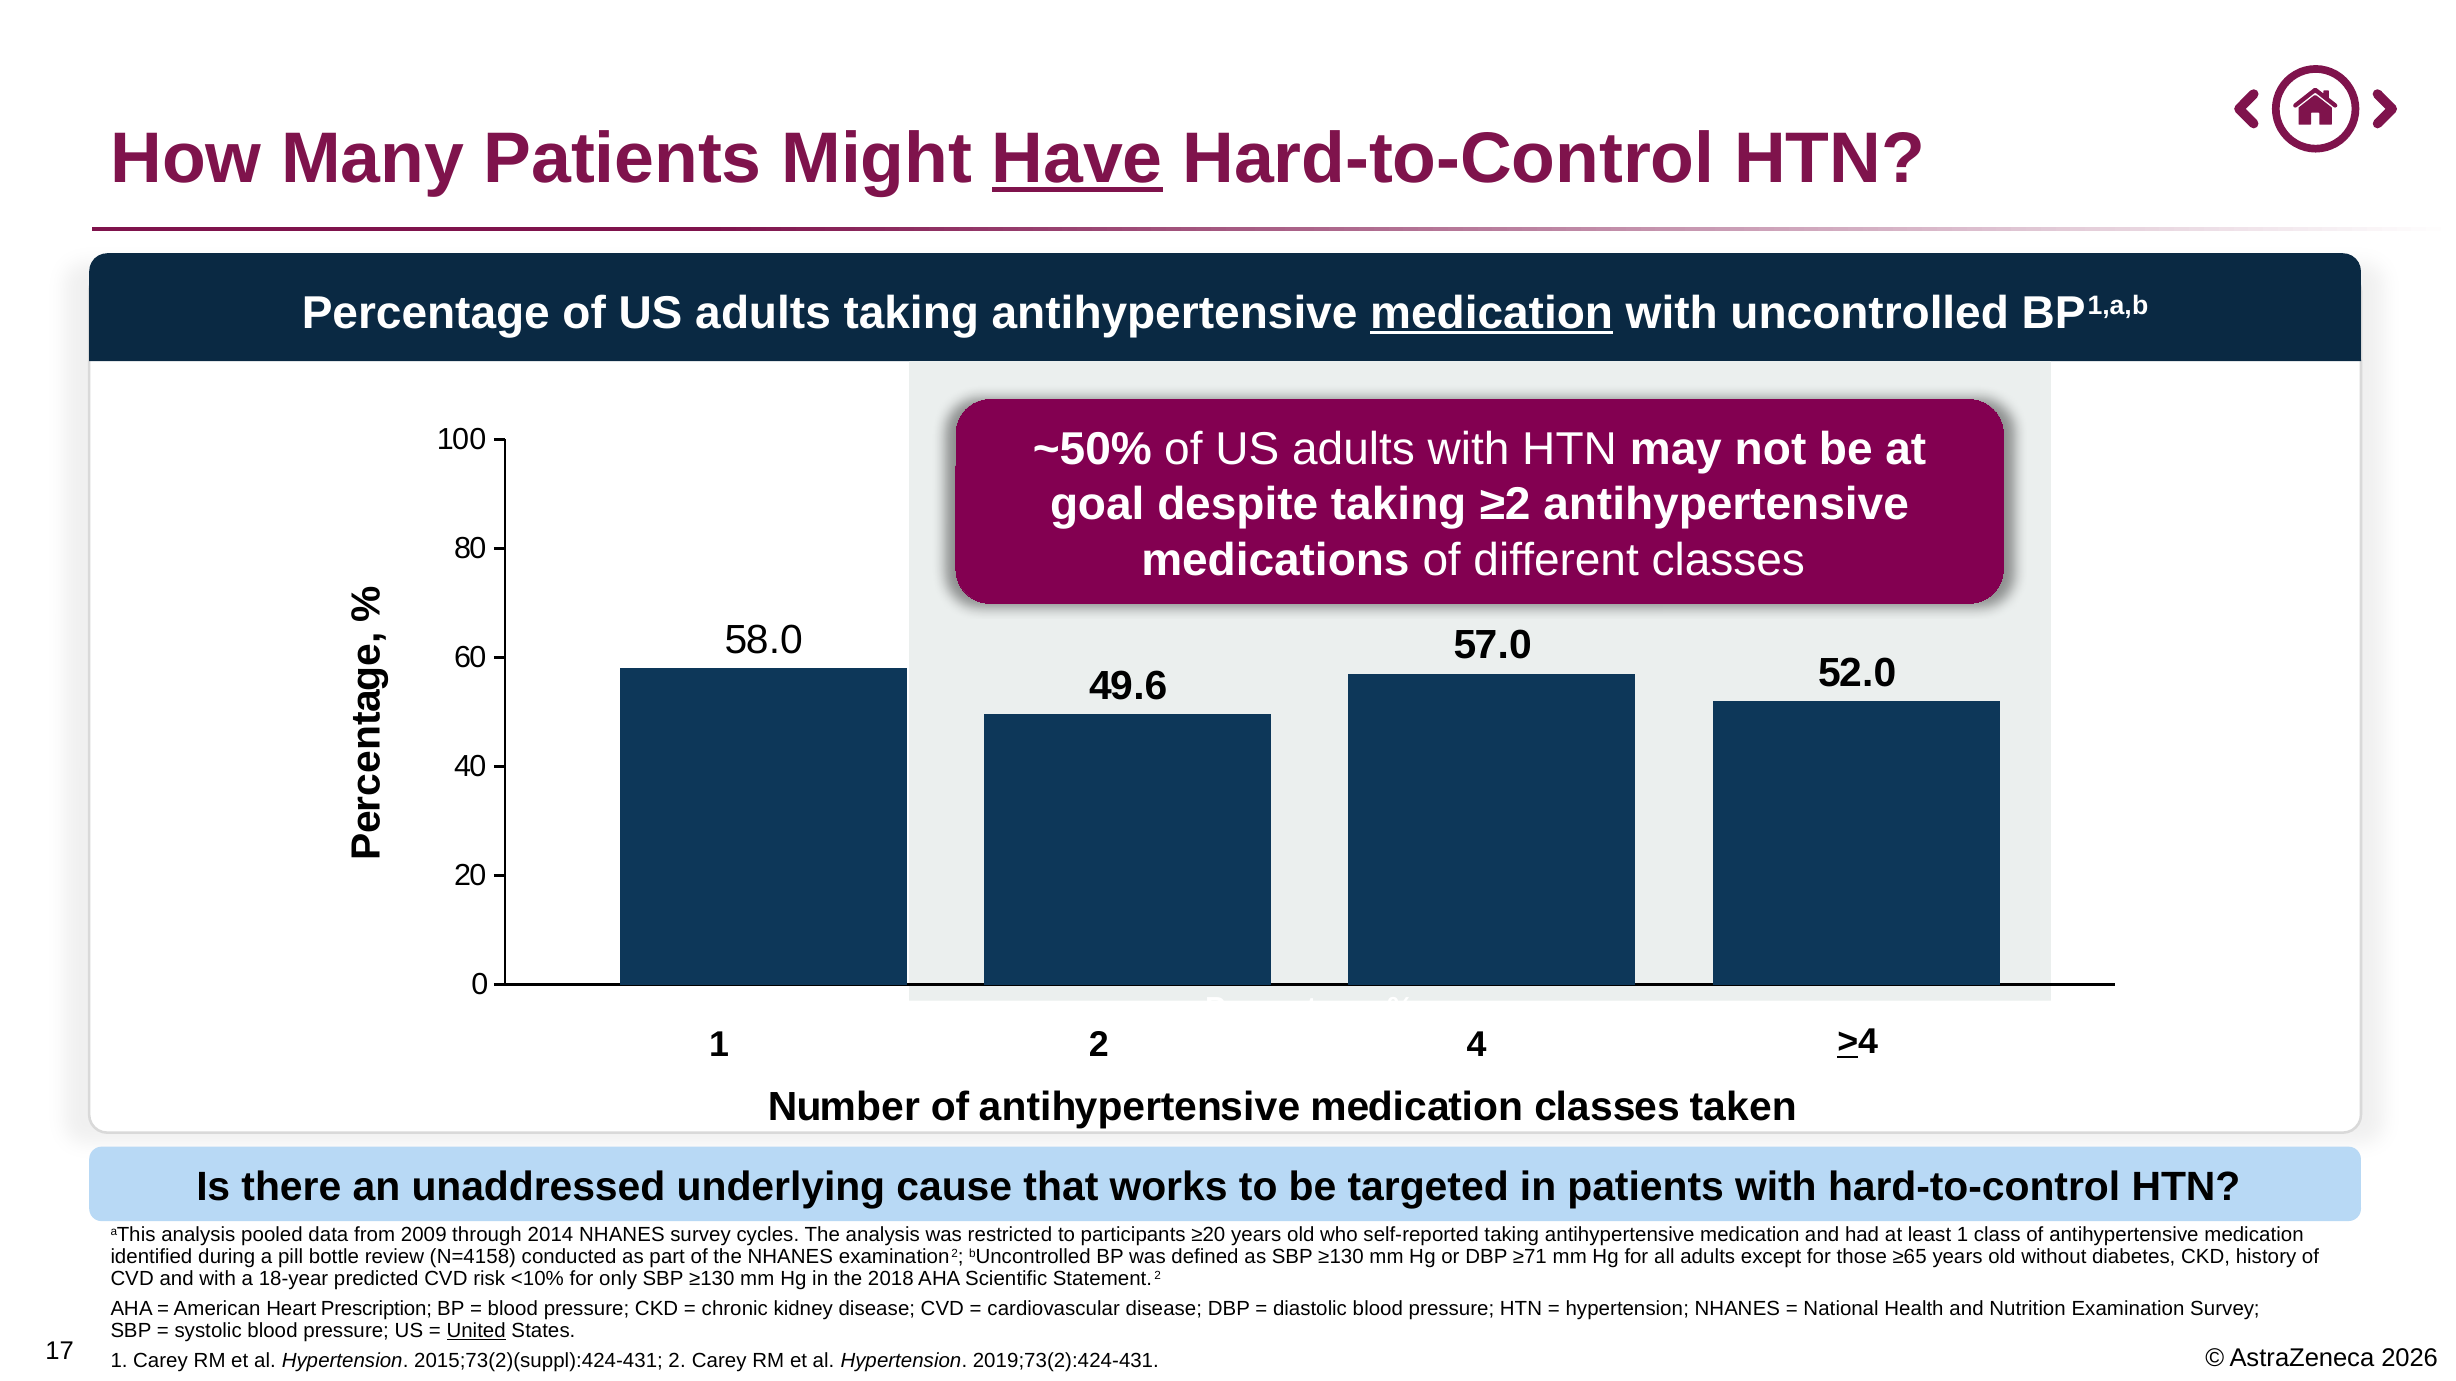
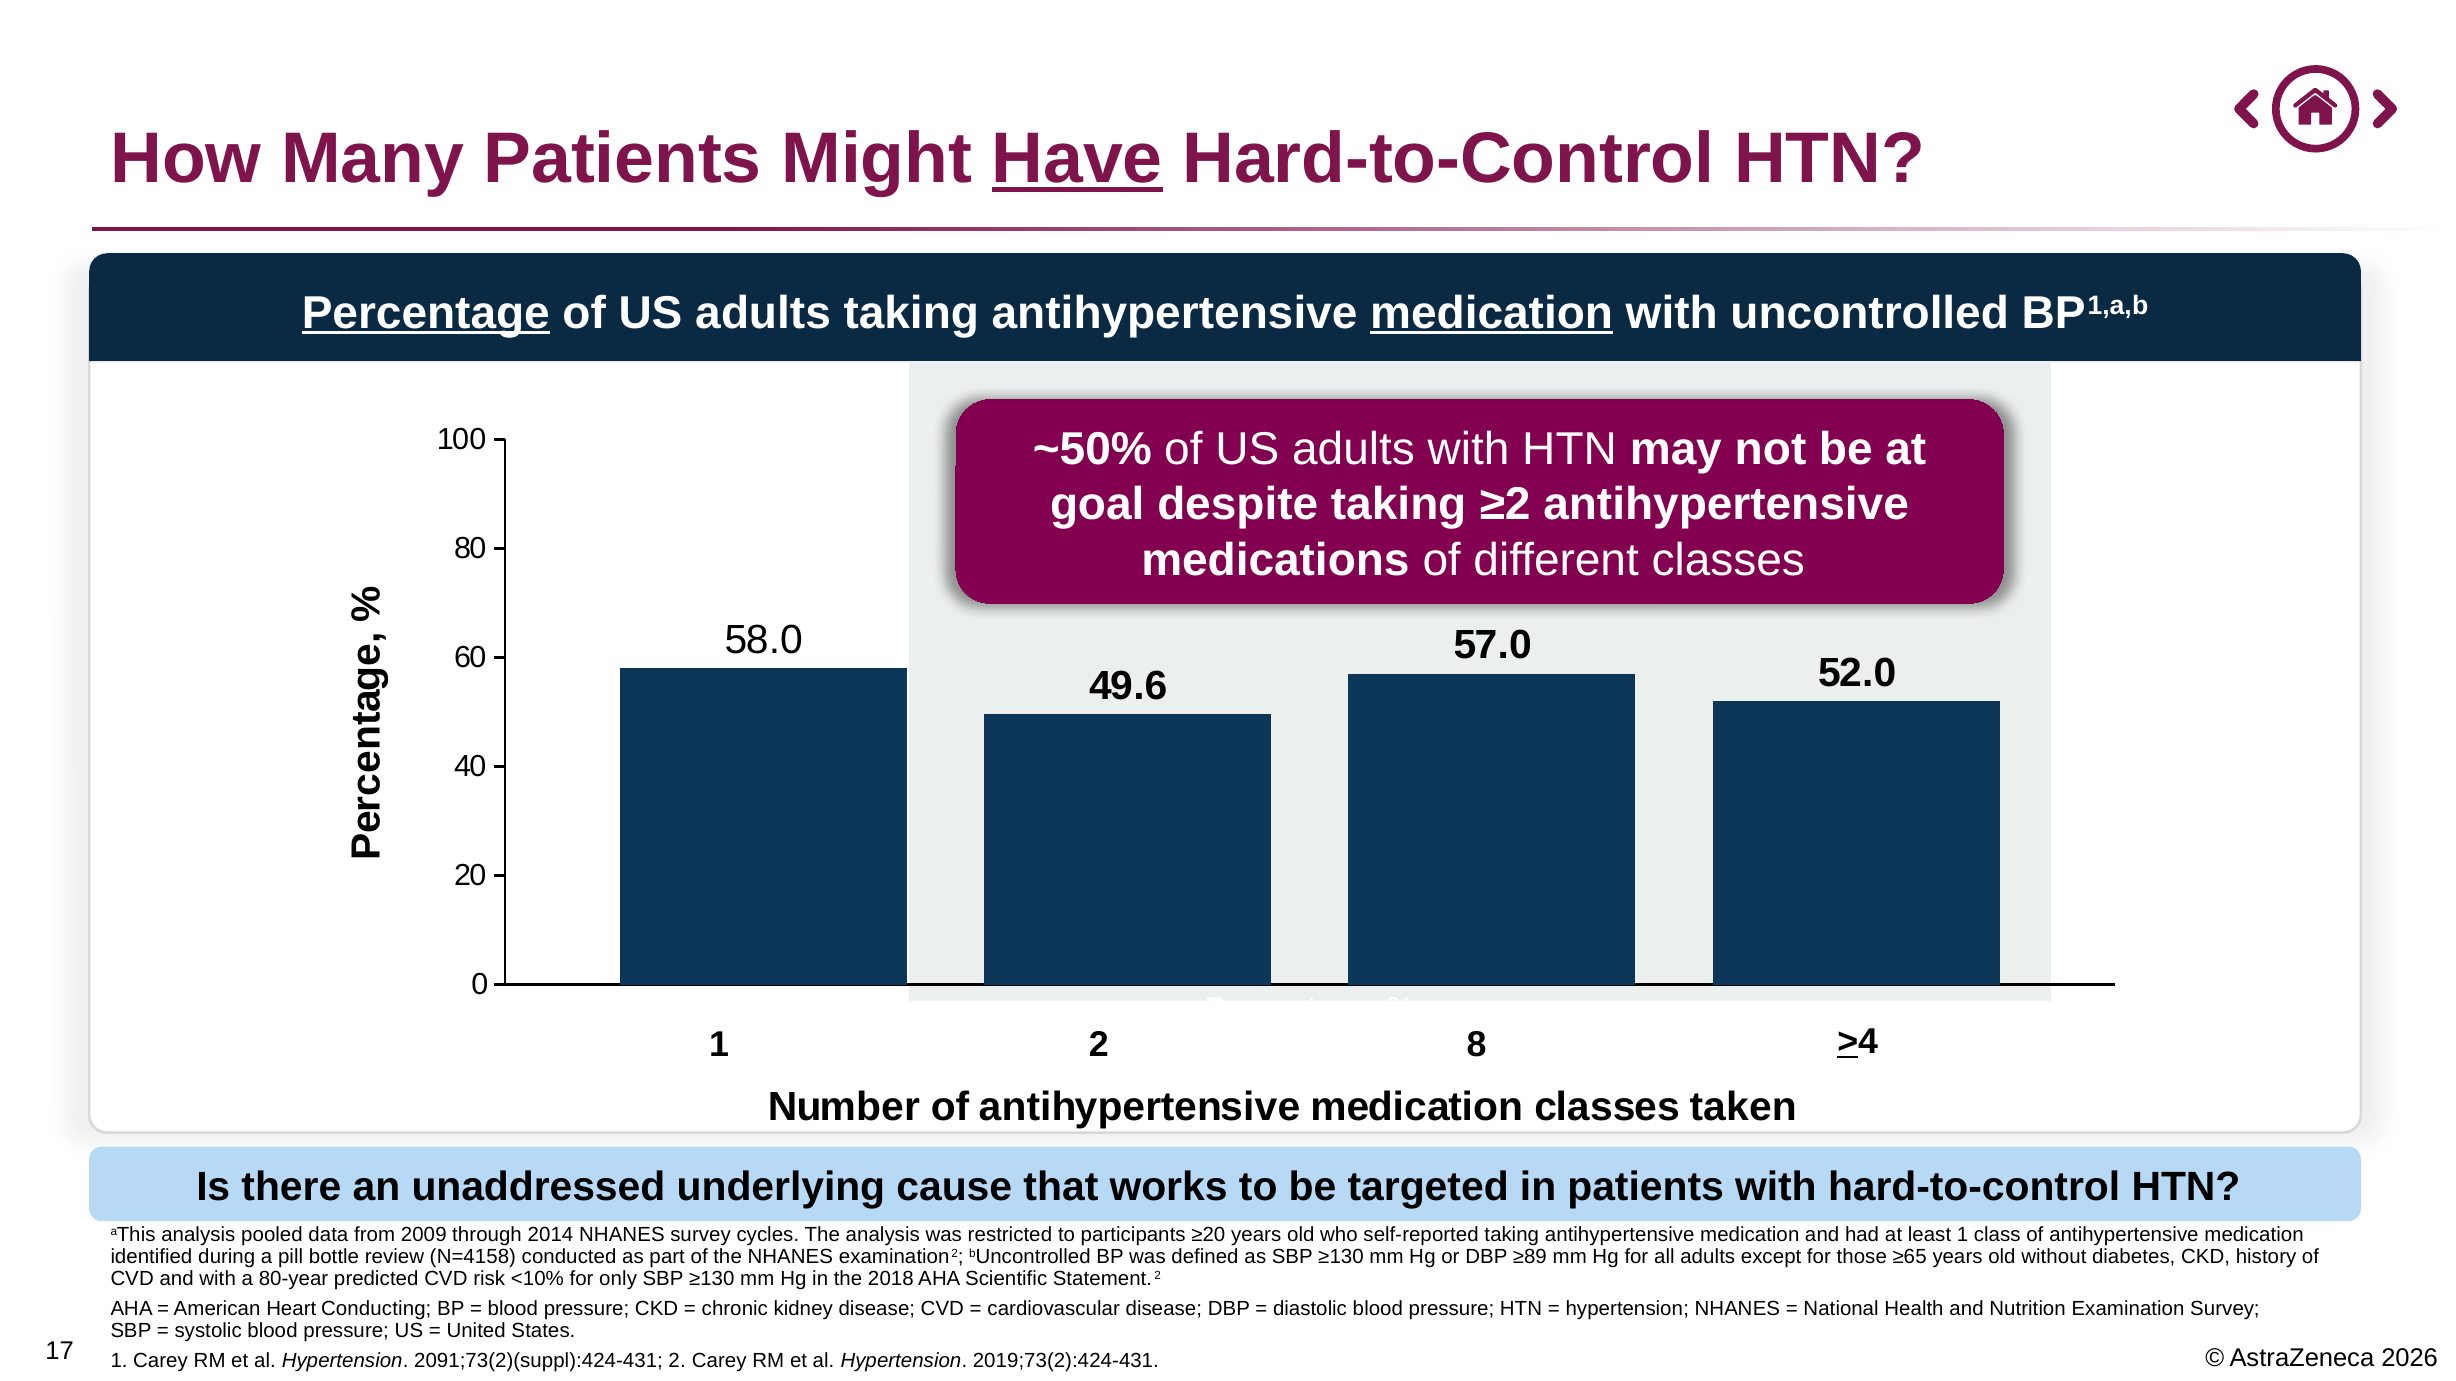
Percentage underline: none -> present (426, 313)
4: 4 -> 8 (1477, 1045)
≥71: ≥71 -> ≥89 (1530, 1257)
18-year: 18-year -> 80-year (294, 1280)
Prescription: Prescription -> Conducting (376, 1309)
United underline: present -> none (476, 1331)
2015;73(2)(suppl):424-431: 2015;73(2)(suppl):424-431 -> 2091;73(2)(suppl):424-431 (538, 1361)
